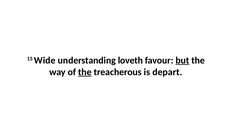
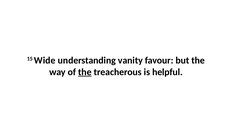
loveth: loveth -> vanity (130, 60)
but underline: present -> none (182, 60)
depart: depart -> helpful (167, 72)
